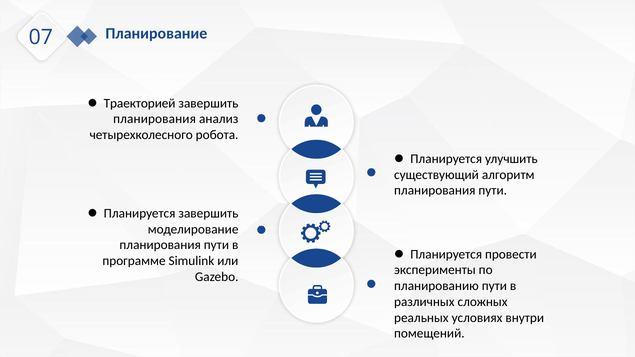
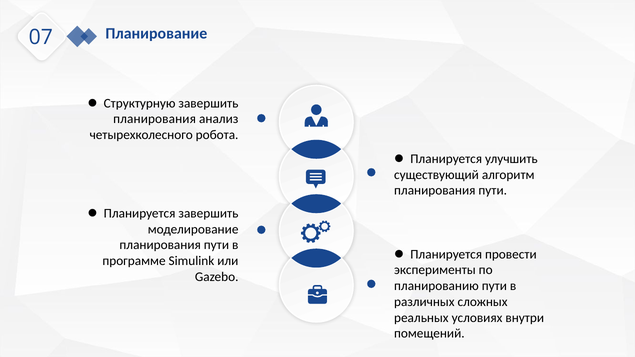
Траекторией: Траекторией -> Структурную (140, 103)
